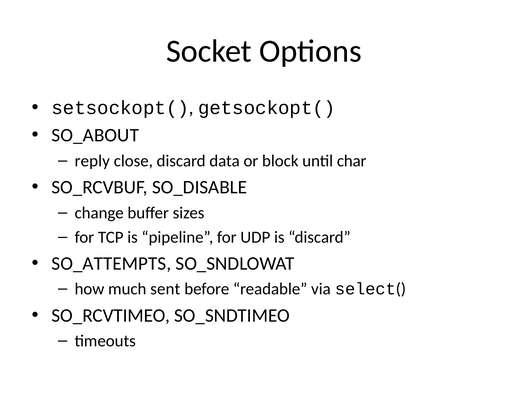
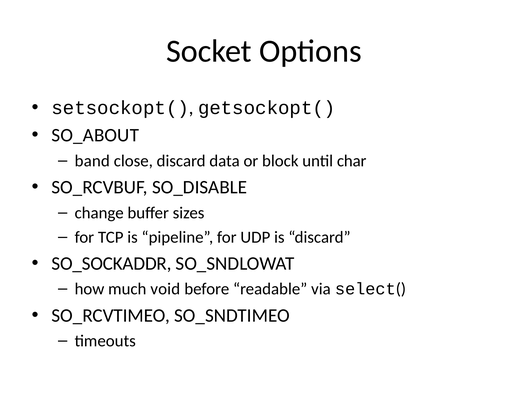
reply: reply -> band (92, 161)
SO_ATTEMPTS: SO_ATTEMPTS -> SO_SOCKADDR (111, 264)
sent: sent -> void (165, 289)
